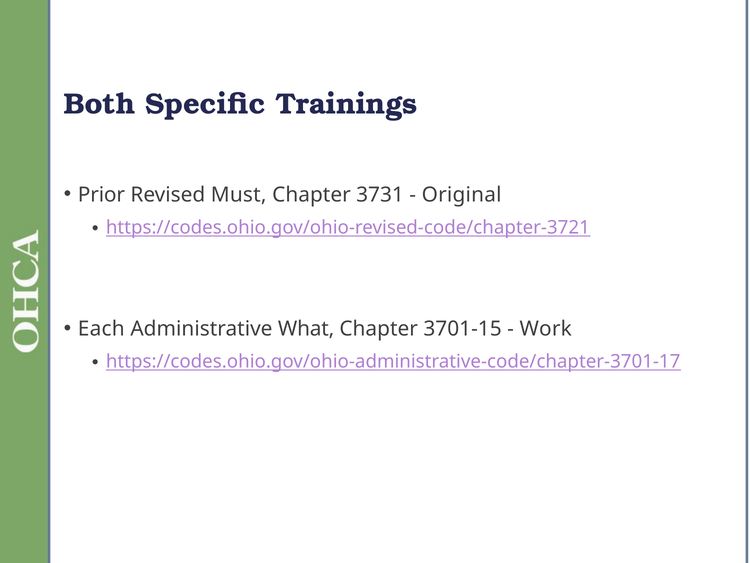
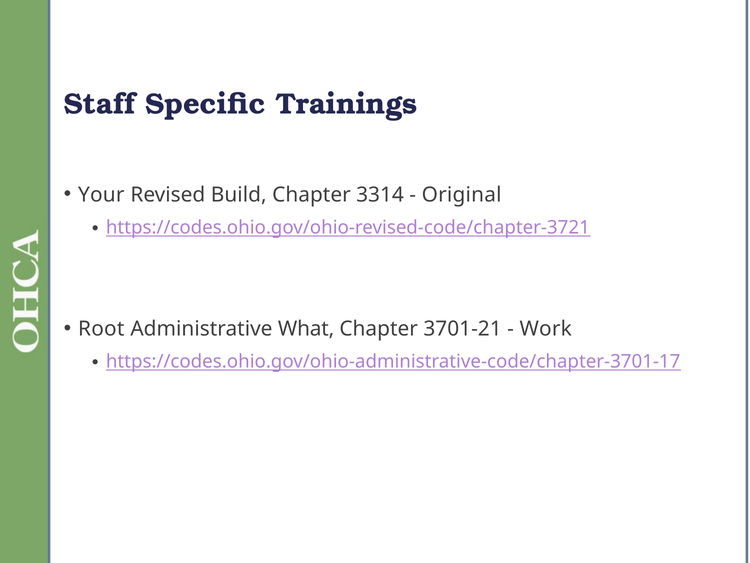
Both: Both -> Staff (100, 104)
Prior: Prior -> Your (101, 195)
Must: Must -> Build (239, 195)
3731: 3731 -> 3314 (380, 195)
Each: Each -> Root (101, 329)
3701-15: 3701-15 -> 3701-21 (463, 329)
